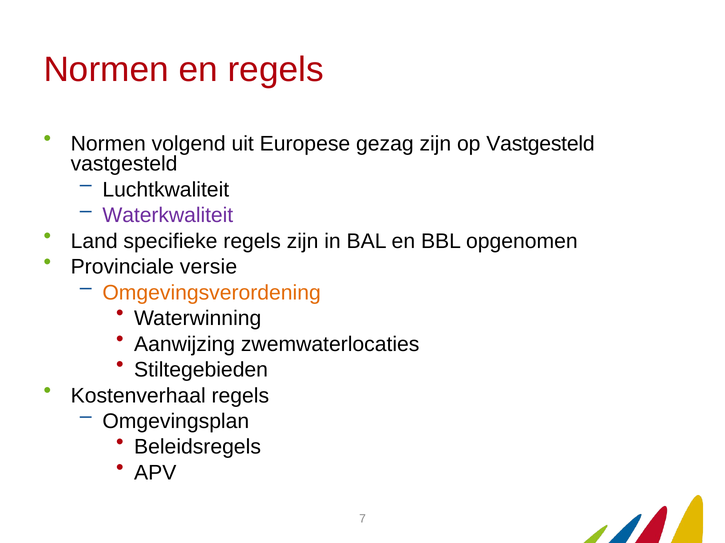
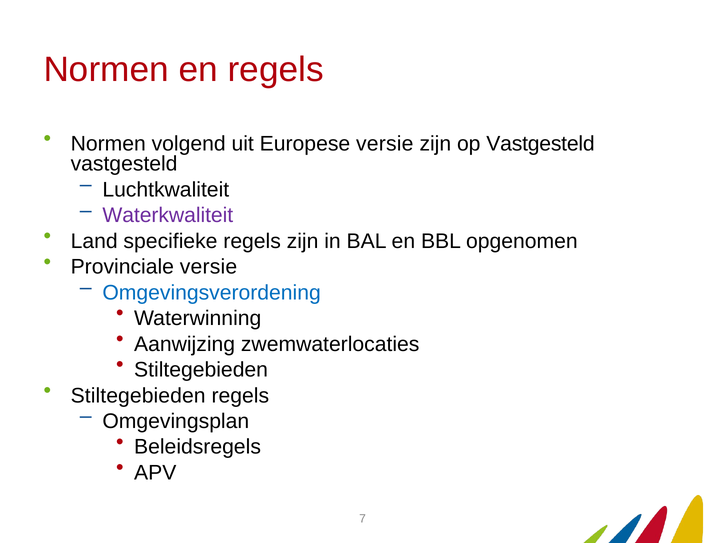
Europese gezag: gezag -> versie (385, 144)
Omgevingsverordening colour: orange -> blue (212, 293)
Kostenverhaal: Kostenverhaal -> Stiltegebieden (138, 396)
